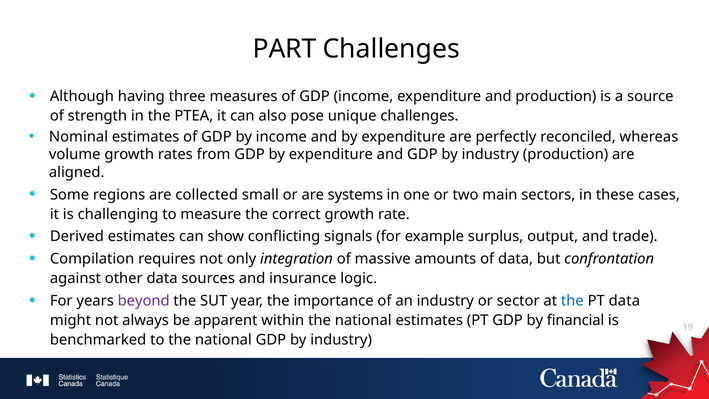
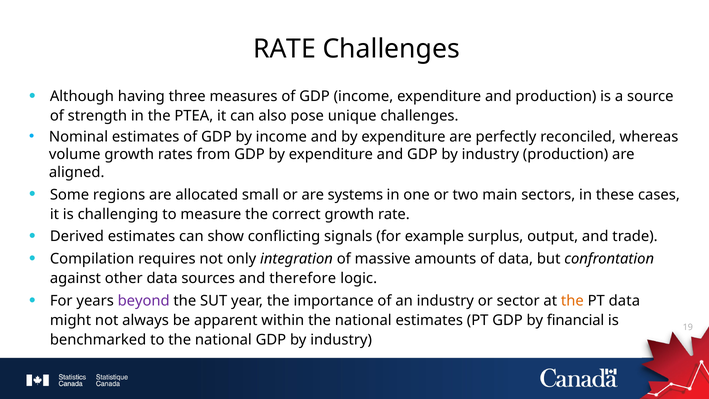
PART: PART -> RATE (285, 49)
collected: collected -> allocated (207, 195)
insurance: insurance -> therefore (303, 278)
the colour: blue -> orange (572, 301)
